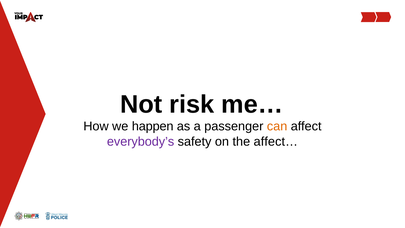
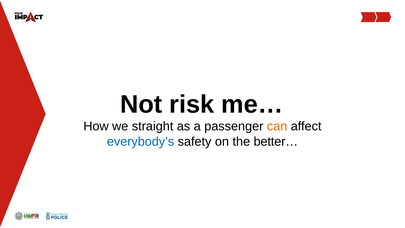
happen: happen -> straight (153, 126)
everybody’s colour: purple -> blue (141, 141)
affect…: affect… -> better… (276, 141)
